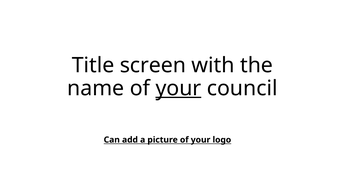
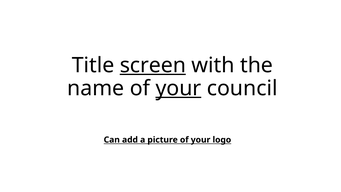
screen underline: none -> present (153, 65)
